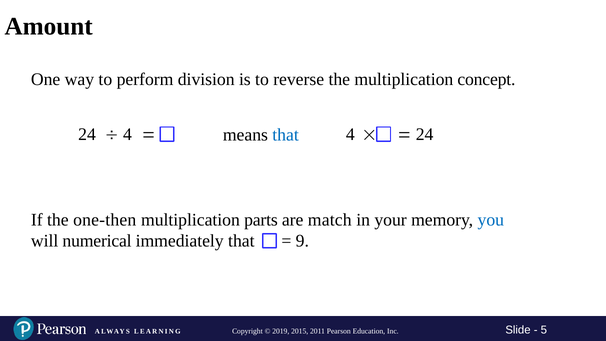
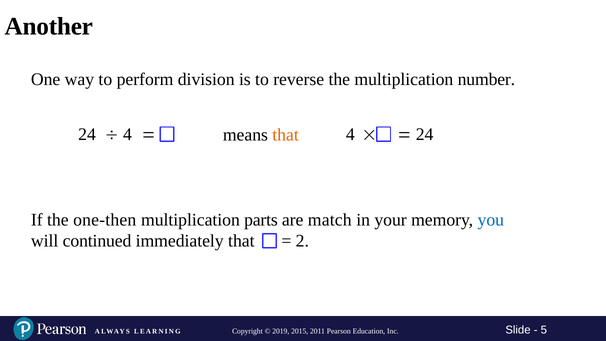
Amount: Amount -> Another (49, 27)
concept: concept -> number (486, 80)
that colour: blue -> orange (286, 135)
numerical: numerical -> continued (97, 241)
9: 9 -> 2 (302, 241)
